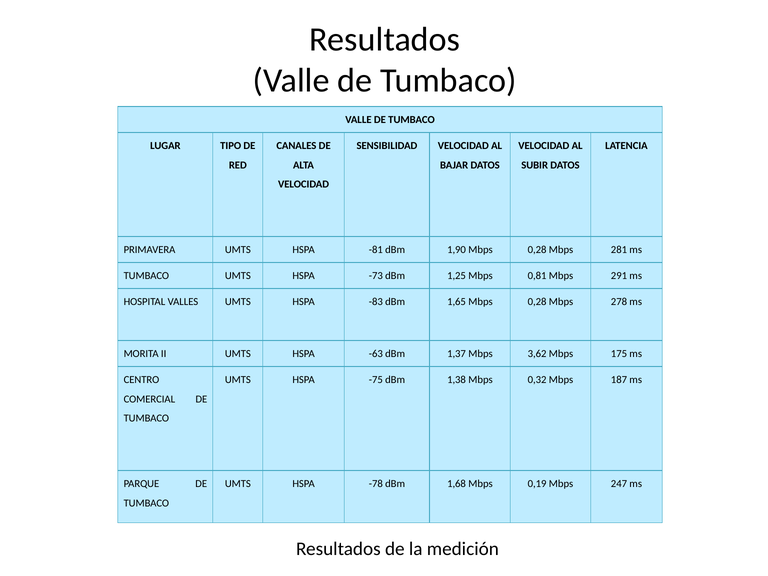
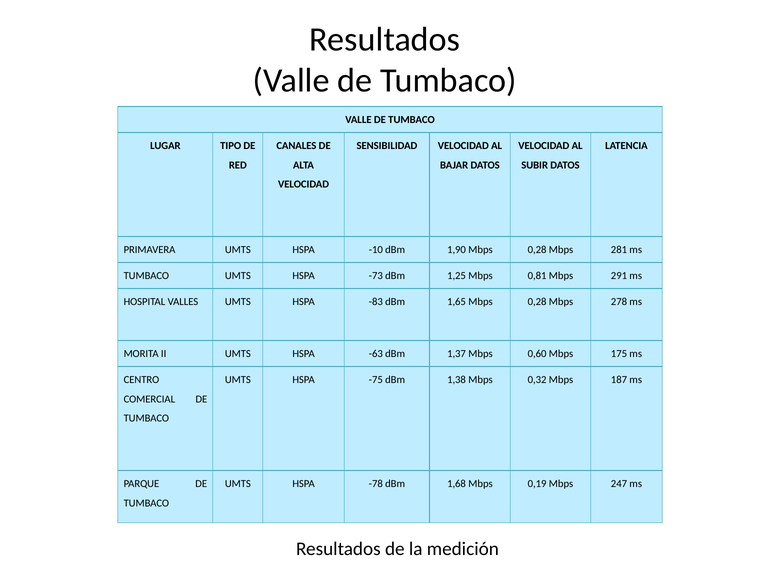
-81: -81 -> -10 (376, 250)
3,62: 3,62 -> 0,60 (537, 354)
